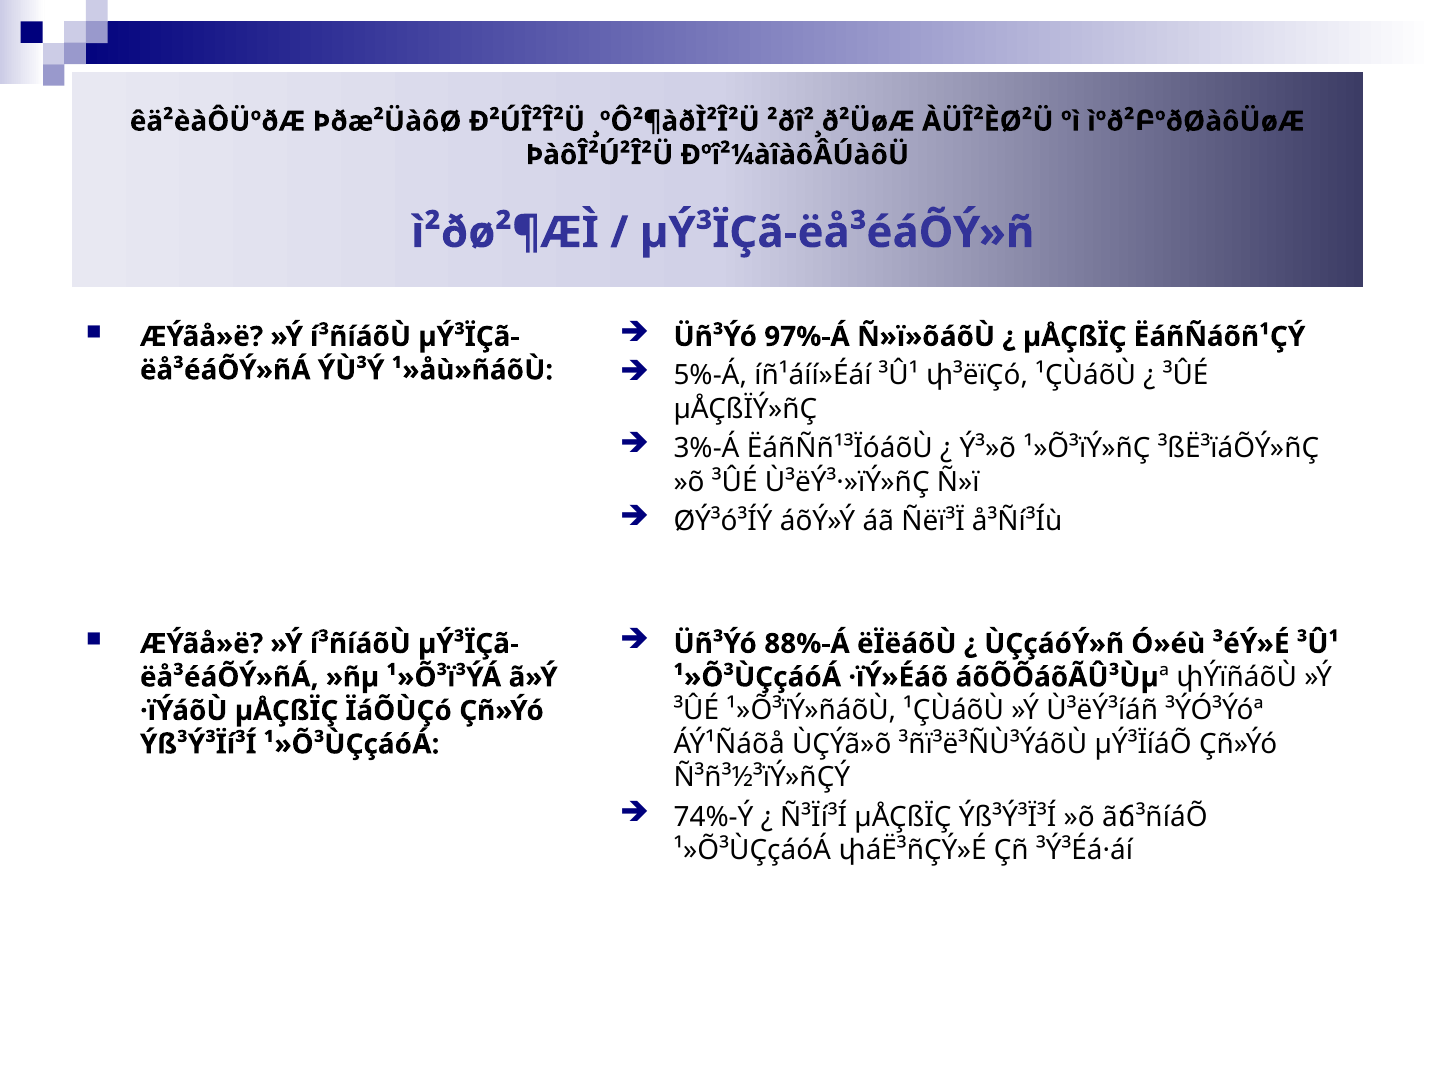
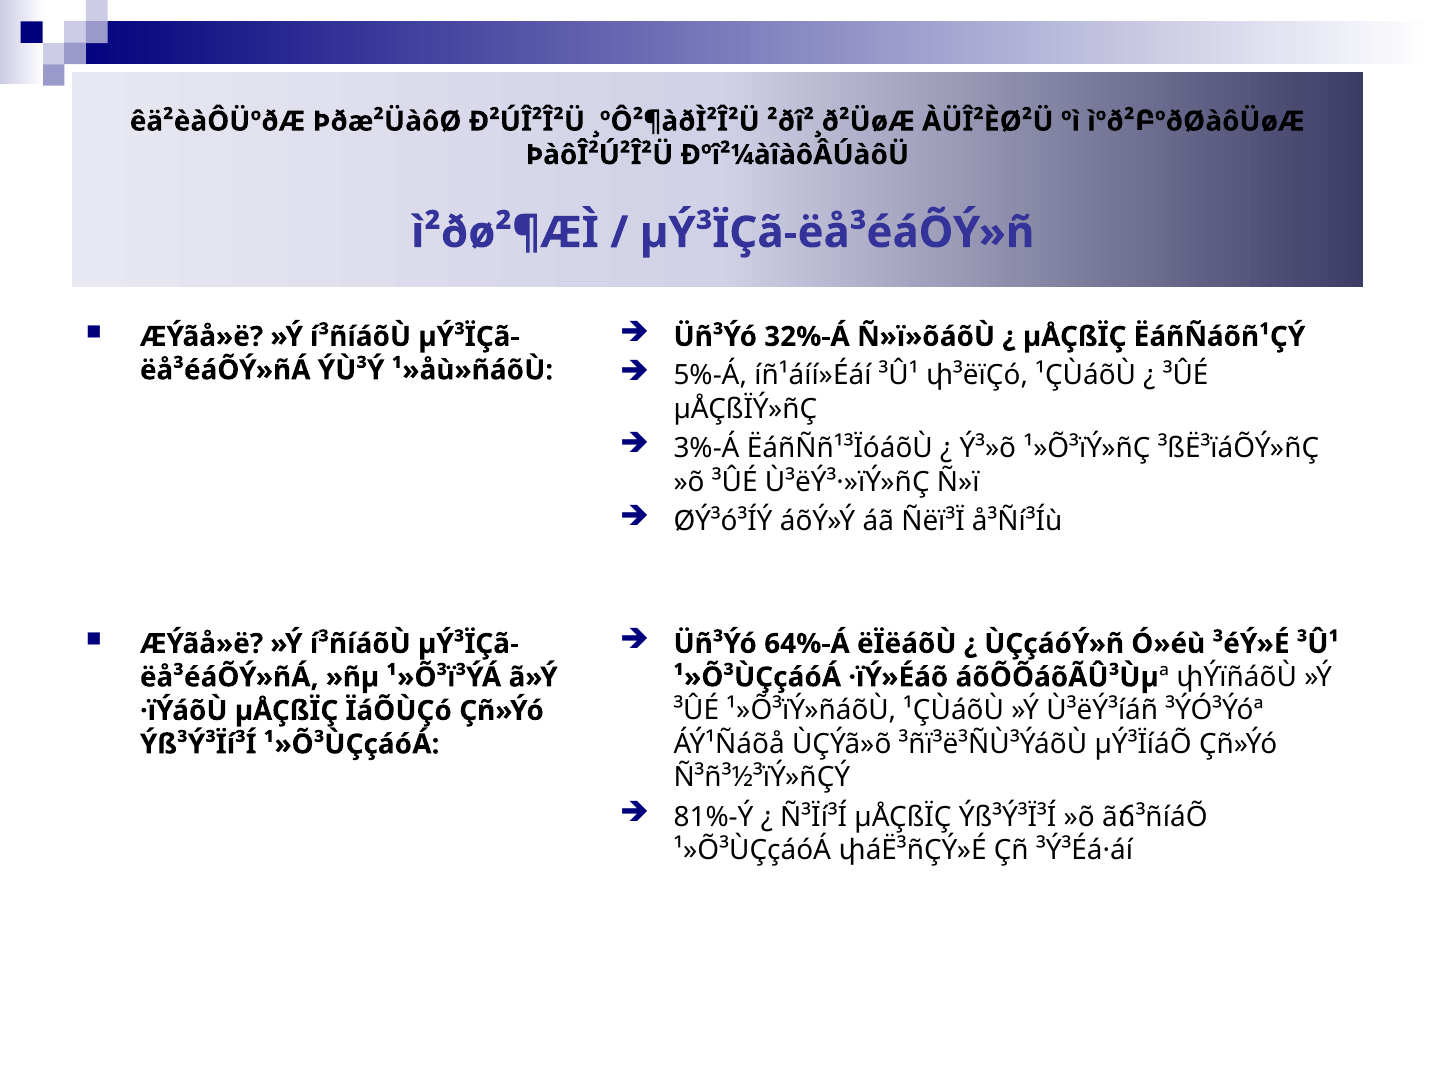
97%-Á: 97%-Á -> 32%-Á (807, 337)
88%-Á: 88%-Á -> 64%-Á (807, 644)
74%-Ý: 74%-Ý -> 81%-Ý (714, 817)
